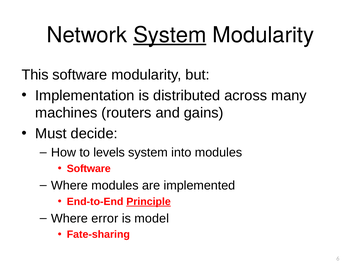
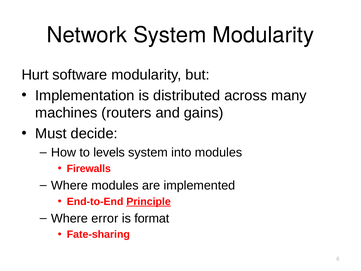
System underline: present -> none (170, 35)
This: This -> Hurt (35, 75)
Software: Software -> Firewalls (89, 169)
model: model -> format (152, 218)
